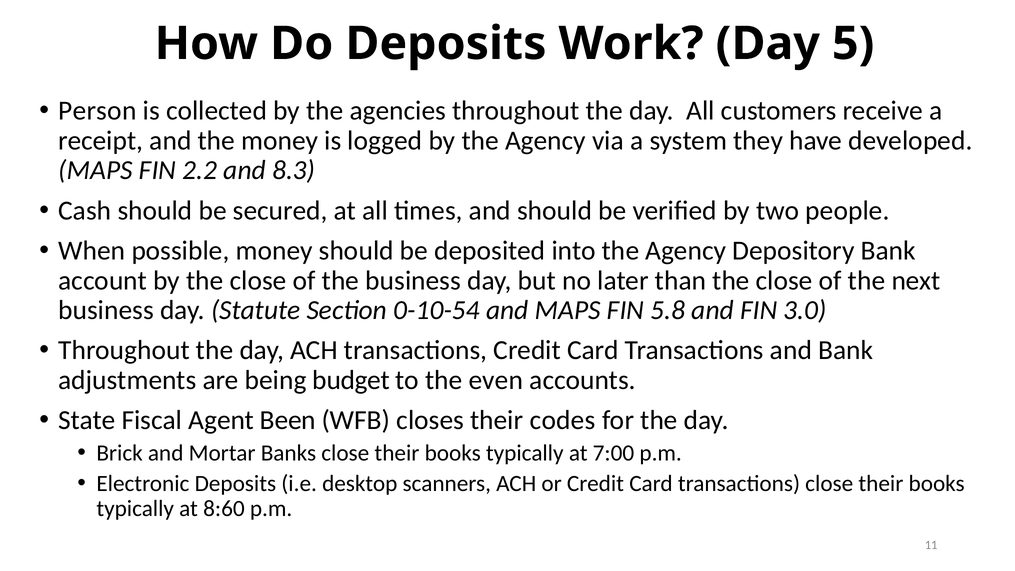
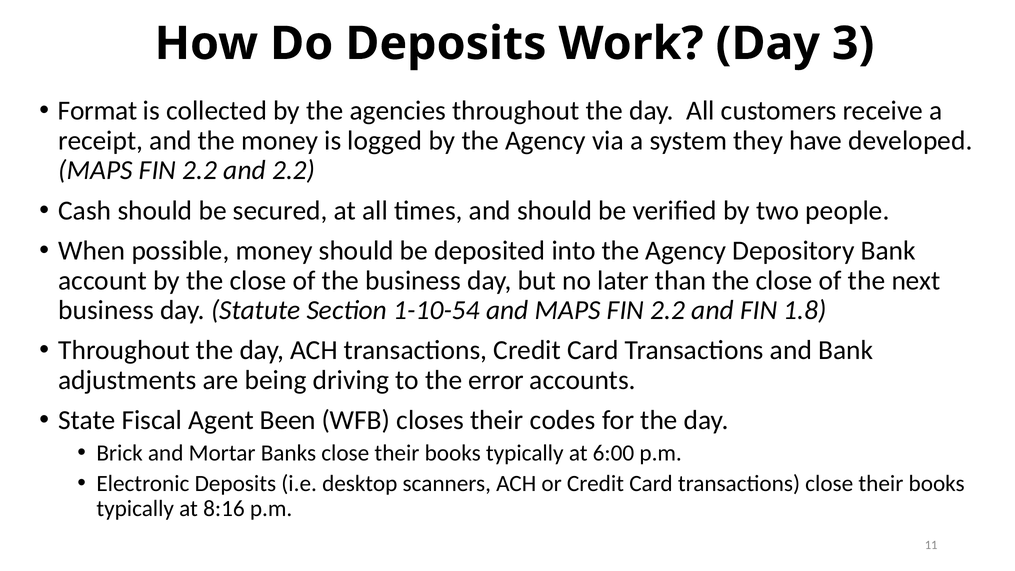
5: 5 -> 3 (853, 44)
Person: Person -> Format (98, 111)
and 8.3: 8.3 -> 2.2 (294, 170)
0-10-54: 0-10-54 -> 1-10-54 (437, 310)
and MAPS FIN 5.8: 5.8 -> 2.2 (668, 310)
3.0: 3.0 -> 1.8 (805, 310)
budget: budget -> driving (351, 380)
even: even -> error (496, 380)
7:00: 7:00 -> 6:00 (613, 453)
8:60: 8:60 -> 8:16 (224, 508)
